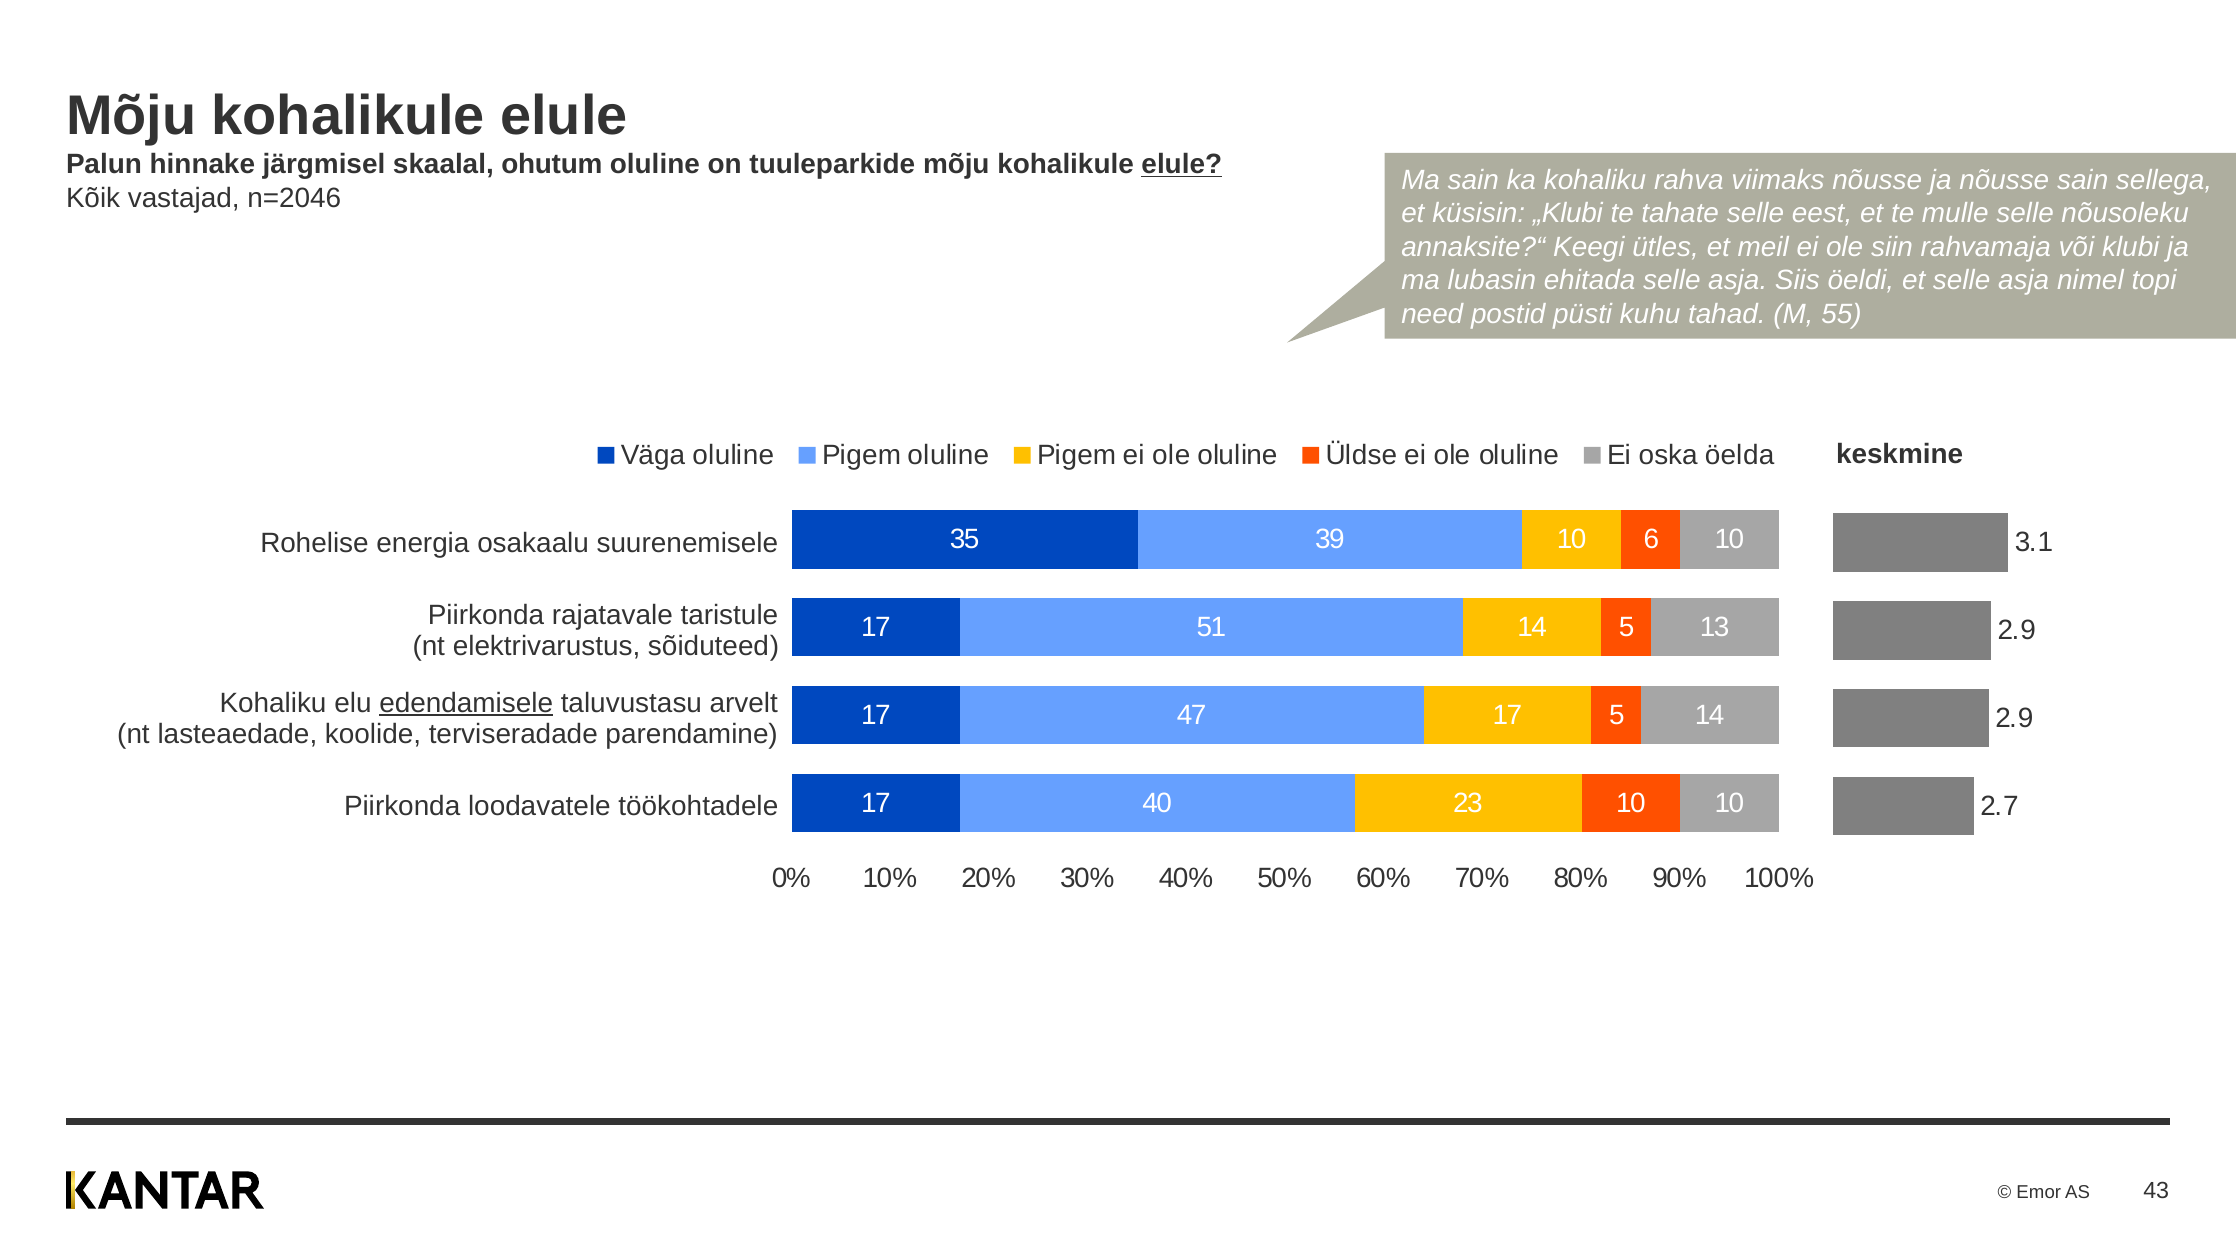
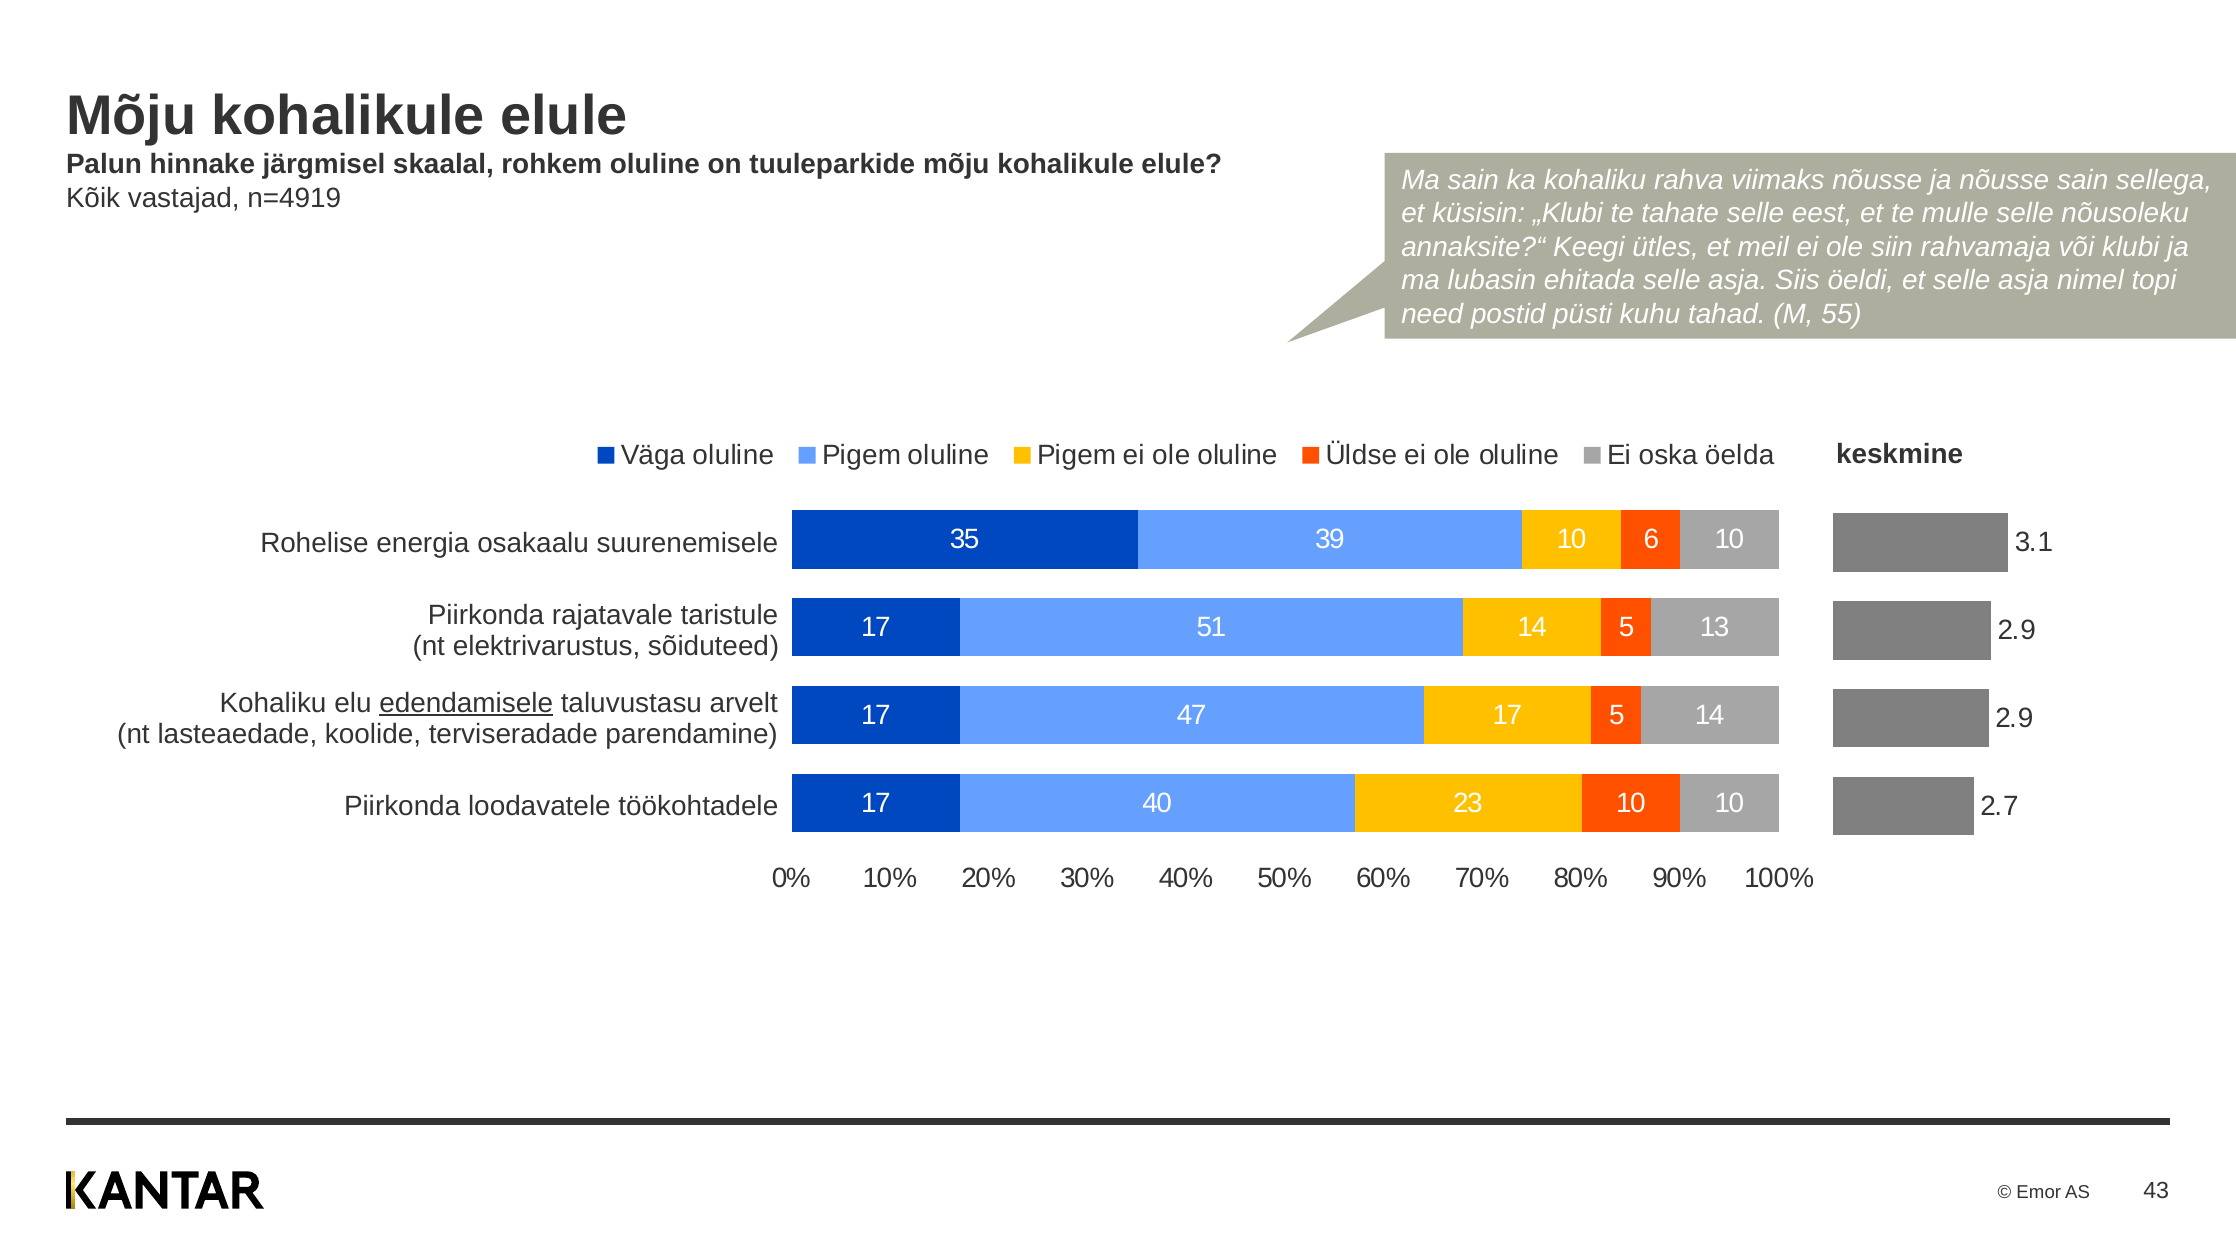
ohutum: ohutum -> rohkem (552, 165)
elule underline: present -> none (1182, 165)
n=2046: n=2046 -> n=4919 (294, 198)
